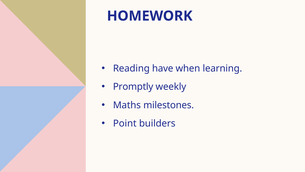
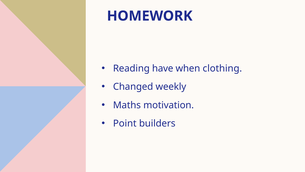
learning: learning -> clothing (222, 68)
Promptly: Promptly -> Changed (133, 87)
milestones: milestones -> motivation (169, 105)
